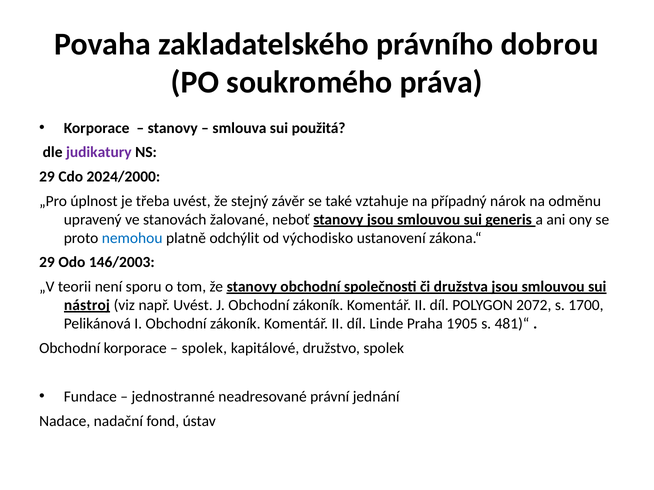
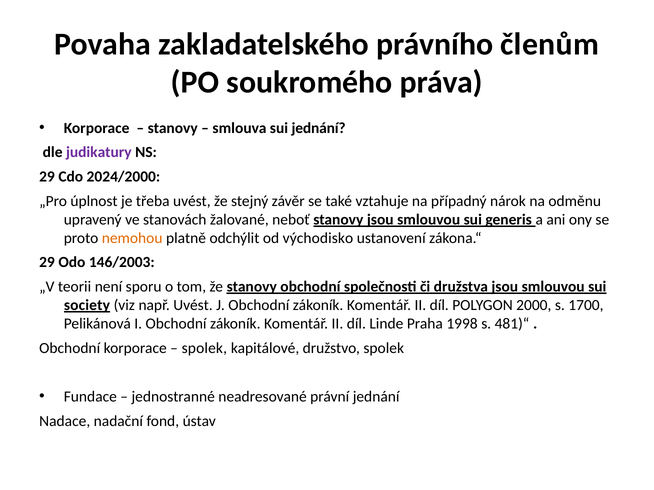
dobrou: dobrou -> členům (550, 44)
sui použitá: použitá -> jednání (319, 128)
nemohou colour: blue -> orange (132, 238)
nástroj: nástroj -> society (87, 305)
2072: 2072 -> 2000 (534, 305)
1905: 1905 -> 1998 (462, 324)
